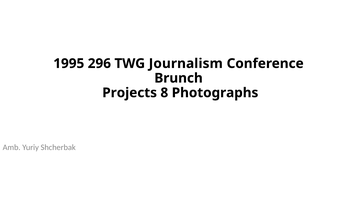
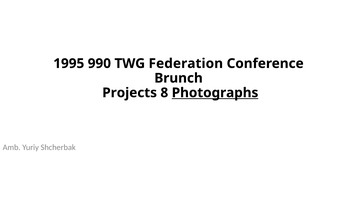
296: 296 -> 990 (99, 64)
Journalism: Journalism -> Federation (186, 64)
Photographs underline: none -> present (215, 93)
